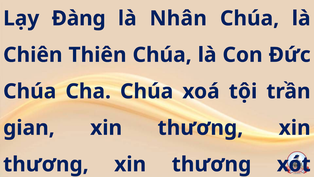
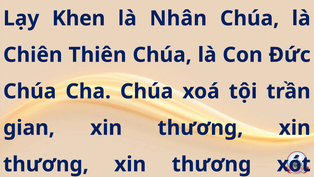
Đàng: Đàng -> Khen (79, 18)
